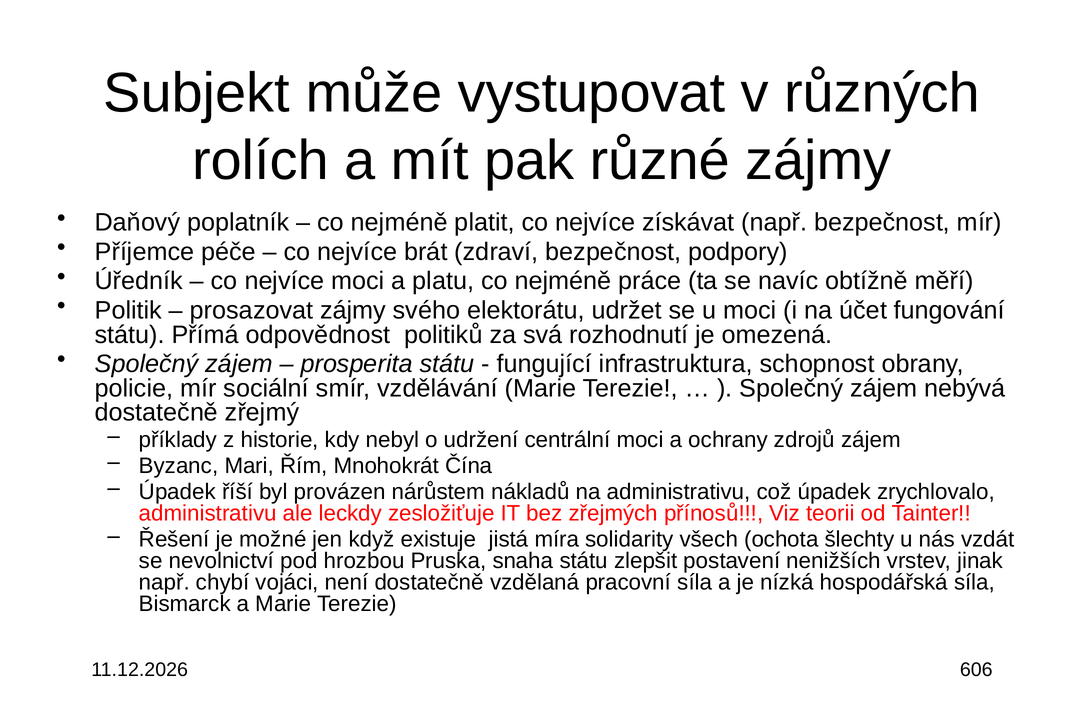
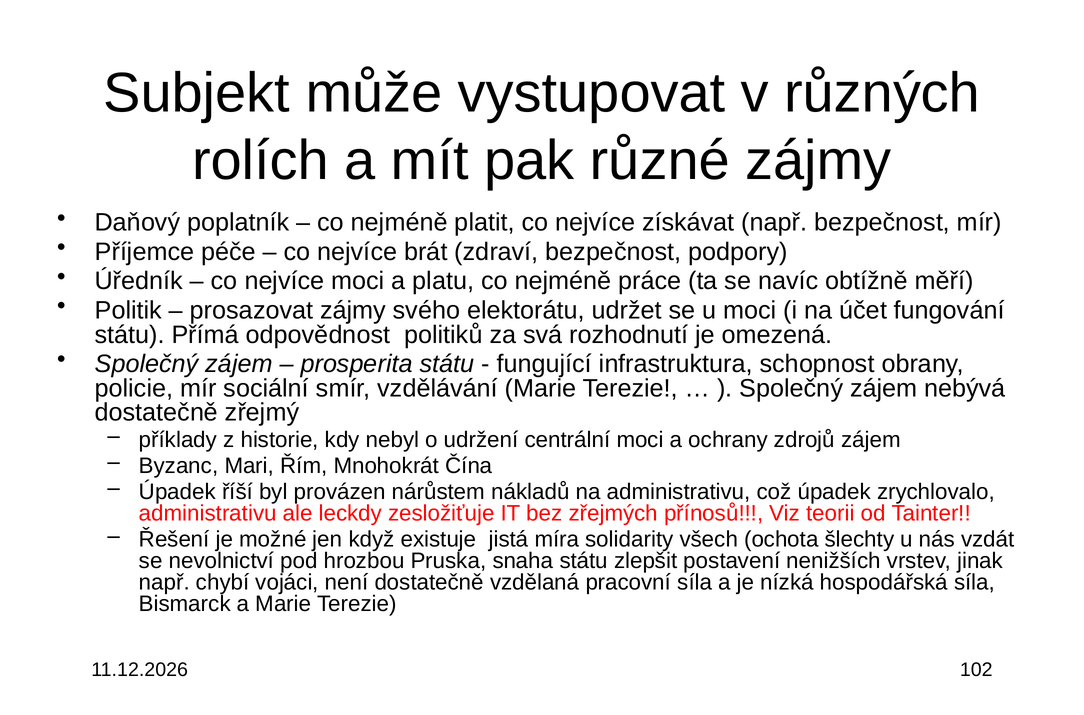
606: 606 -> 102 (976, 669)
